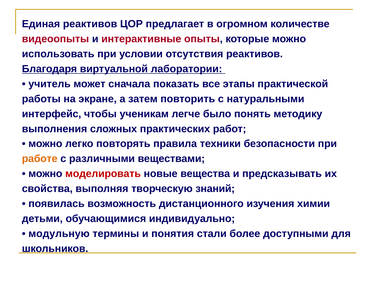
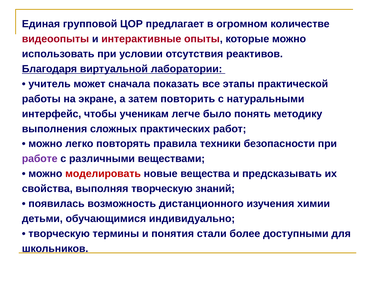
Единая реактивов: реактивов -> групповой (90, 24)
работе colour: orange -> purple (40, 159)
модульную: модульную -> творческую (59, 234)
